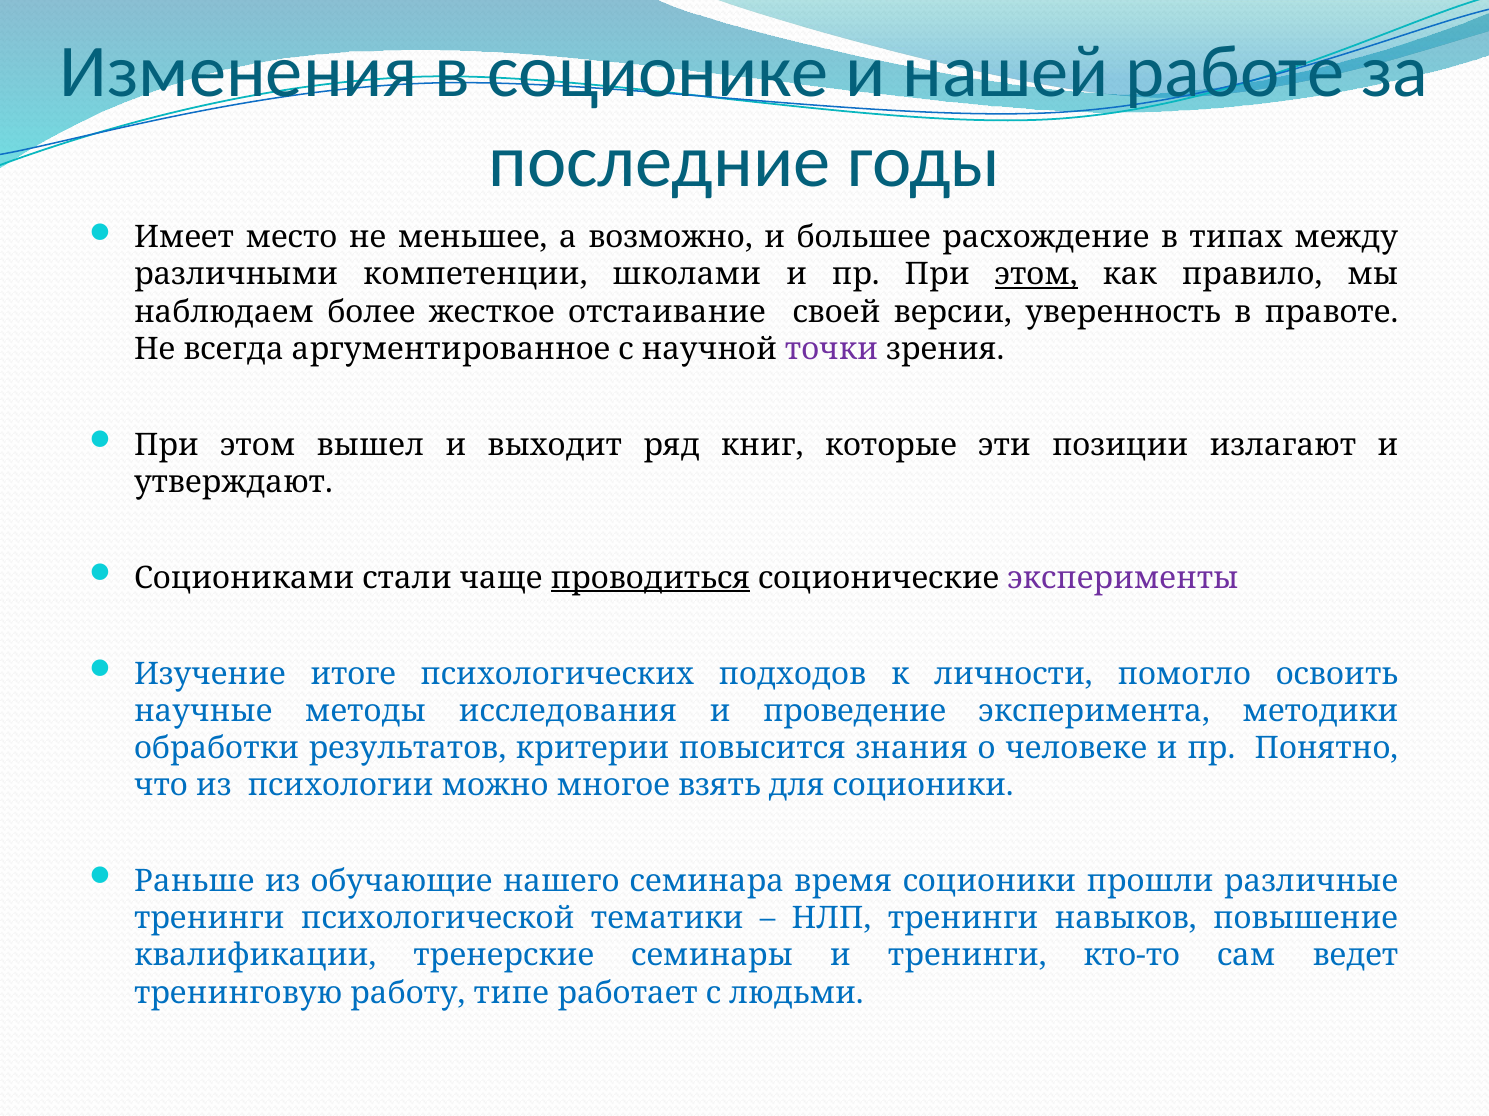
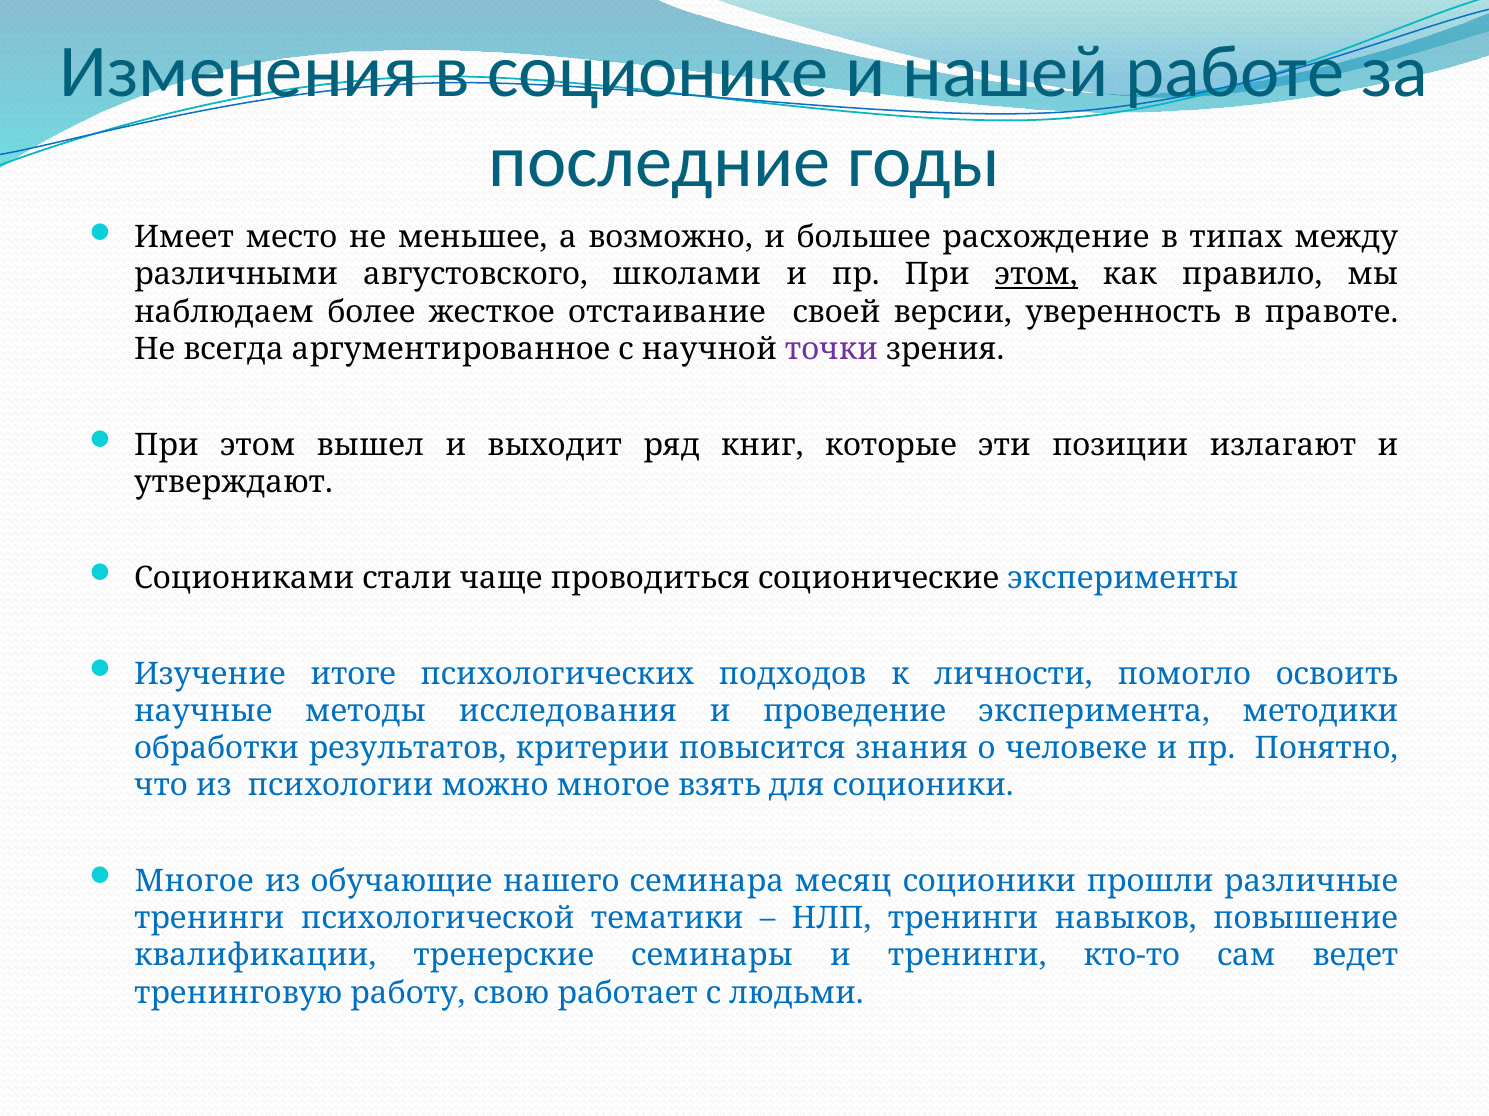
компетенции: компетенции -> августовского (475, 275)
проводиться underline: present -> none (650, 578)
эксперименты colour: purple -> blue (1123, 578)
Раньше: Раньше -> Многое (194, 882)
время: время -> месяц (843, 882)
типе: типе -> свою (511, 993)
